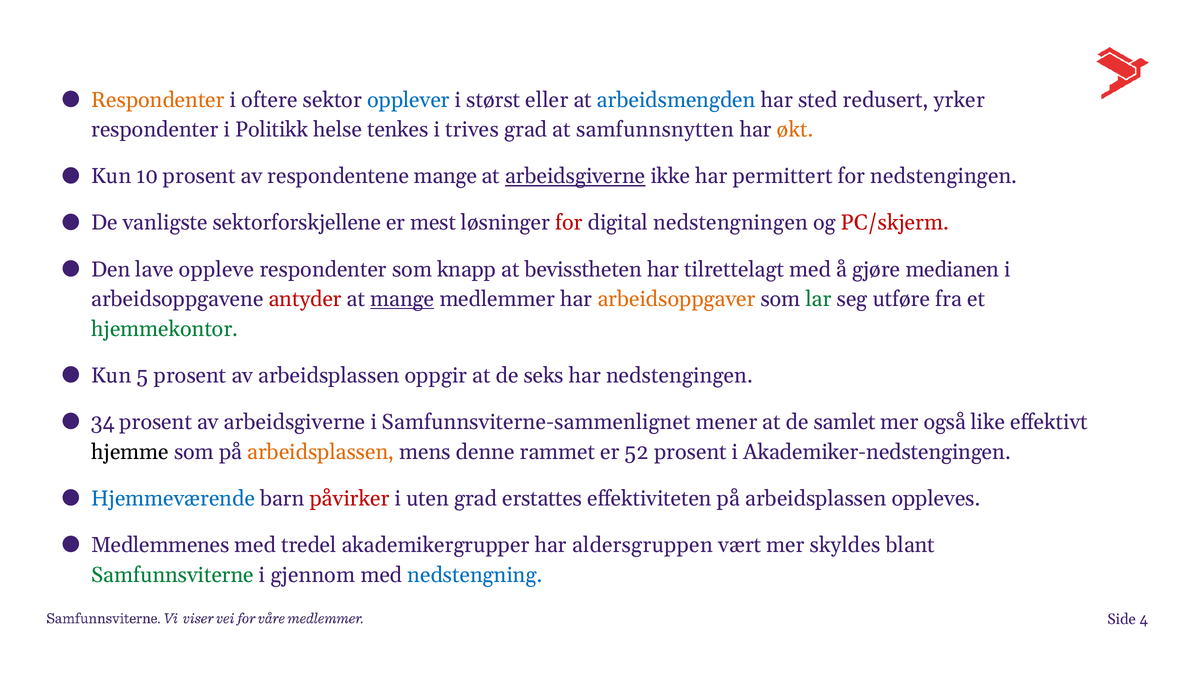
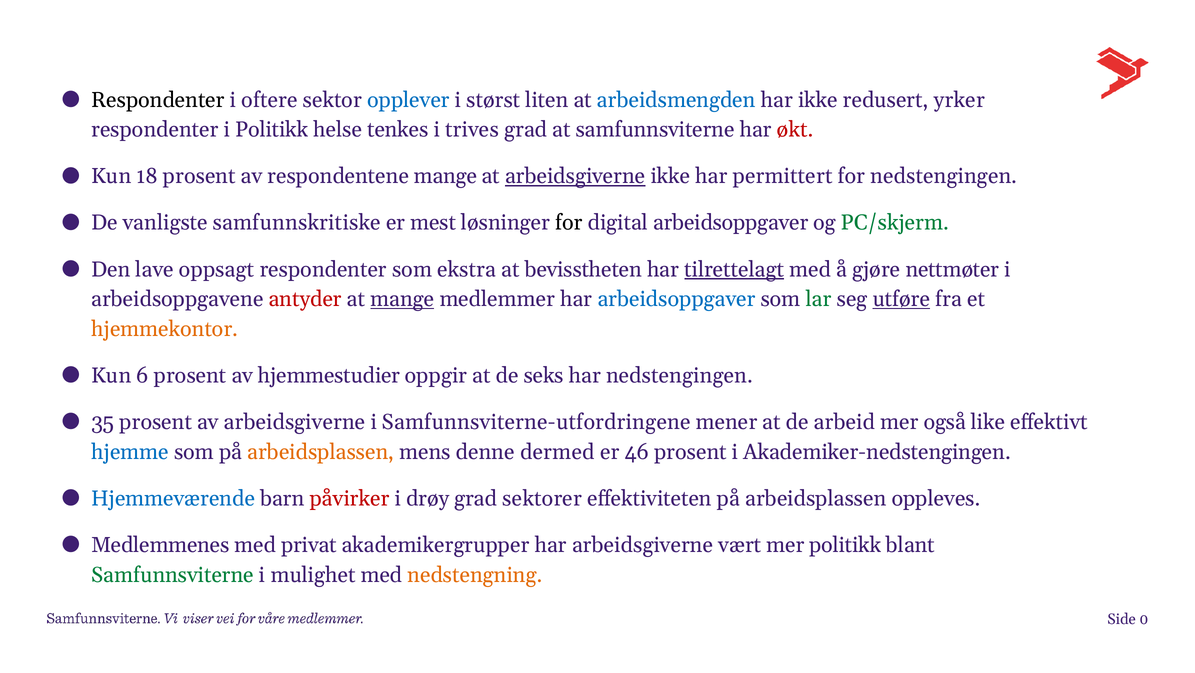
Respondenter colour: orange -> black (158, 100)
eller: eller -> liten (547, 100)
har sted: sted -> ikke (818, 100)
at samfunnsnytten: samfunnsnytten -> samfunnsviterne (655, 130)
økt colour: orange -> red (795, 130)
10: 10 -> 18 (147, 176)
sektorforskjellene: sektorforskjellene -> samfunnskritiske (297, 223)
for colour: red -> black (569, 223)
digital nedstengningen: nedstengningen -> arbeidsoppgaver (731, 223)
PC/skjerm colour: red -> green (895, 223)
oppleve: oppleve -> oppsagt (217, 269)
knapp: knapp -> ekstra (467, 269)
tilrettelagt underline: none -> present (734, 269)
medianen: medianen -> nettmøter (952, 269)
arbeidsoppgaver colour: orange -> blue (677, 299)
utføre underline: none -> present (901, 299)
hjemmekontor colour: green -> orange (165, 329)
5: 5 -> 6 (142, 375)
av arbeidsplassen: arbeidsplassen -> hjemmestudier (329, 375)
34: 34 -> 35 (103, 422)
Samfunnsviterne-sammenlignet: Samfunnsviterne-sammenlignet -> Samfunnsviterne-utfordringene (536, 422)
samlet: samlet -> arbeid (844, 422)
hjemme colour: black -> blue (130, 452)
rammet: rammet -> dermed (557, 452)
52: 52 -> 46 (637, 452)
uten: uten -> drøy (428, 498)
erstattes: erstattes -> sektorer (542, 498)
tredel: tredel -> privat (309, 545)
har aldersgruppen: aldersgruppen -> arbeidsgiverne (643, 545)
mer skyldes: skyldes -> politikk (845, 545)
gjennom: gjennom -> mulighet (313, 575)
nedstengning colour: blue -> orange (475, 575)
4: 4 -> 0 (1144, 619)
